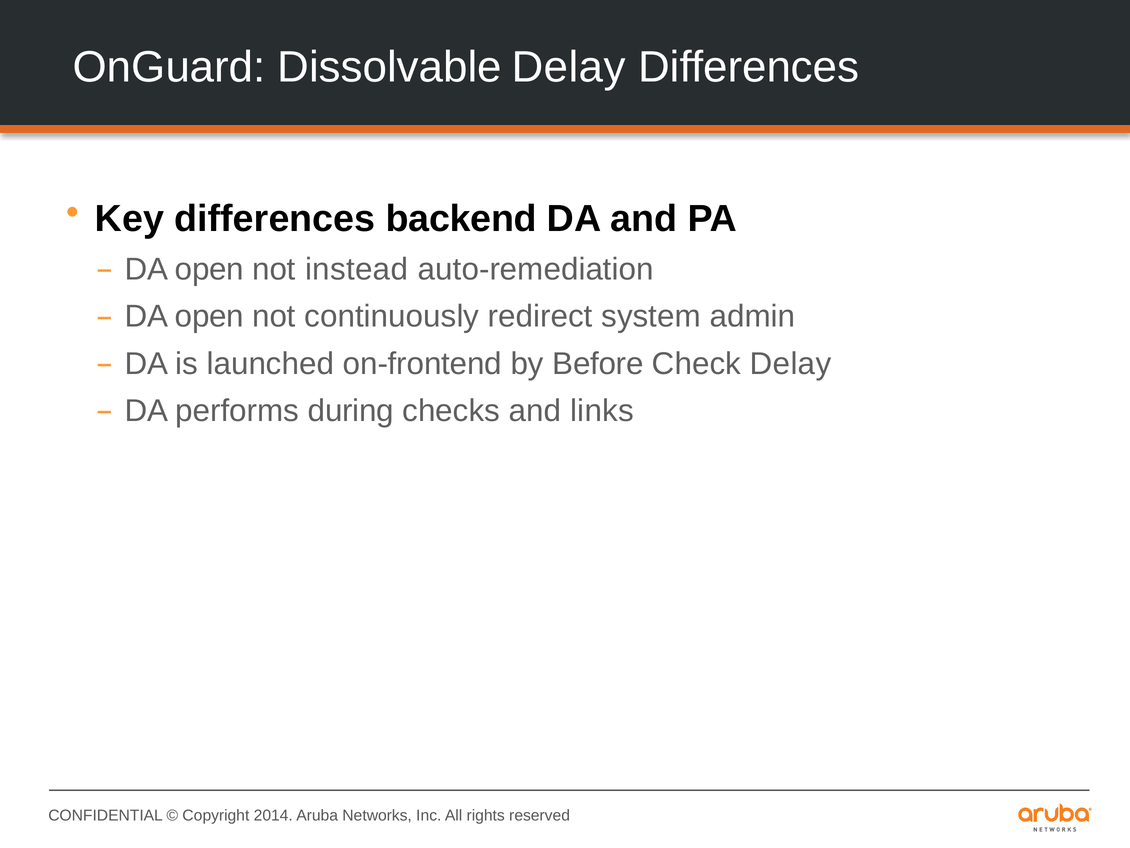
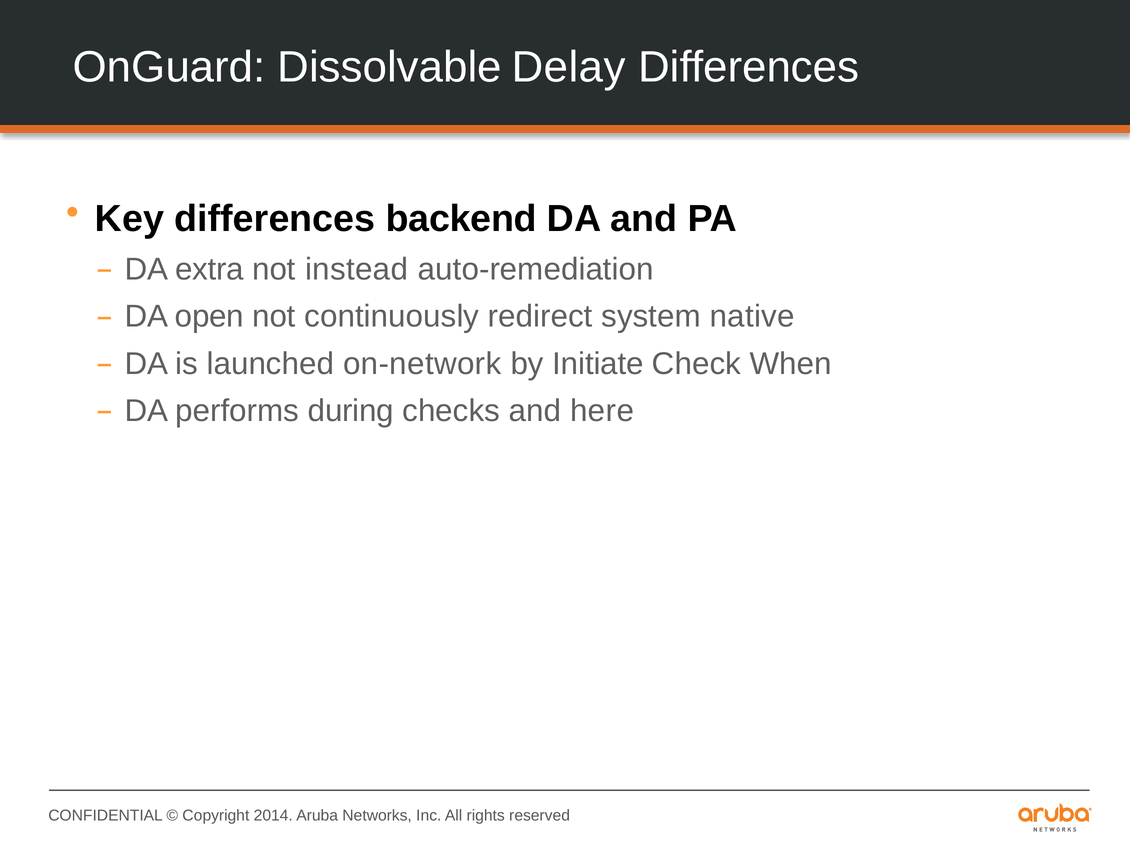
open: open -> extra (209, 269)
admin: admin -> native (752, 316)
on-frontend: on-frontend -> on-network (422, 363)
Before: Before -> Initiate (598, 363)
Check Delay: Delay -> When (791, 363)
links: links -> here (602, 411)
